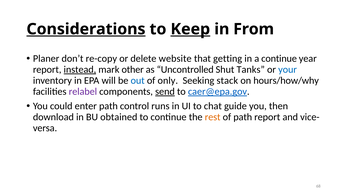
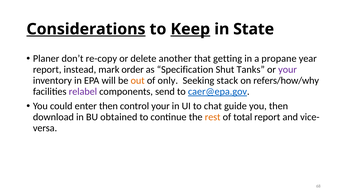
From: From -> State (254, 29)
website: website -> another (175, 59)
a continue: continue -> propane (279, 59)
instead underline: present -> none (80, 70)
other: other -> order (133, 70)
Uncontrolled: Uncontrolled -> Specification (185, 70)
your colour: blue -> purple (288, 70)
out colour: blue -> orange (138, 81)
hours/how/why: hours/how/why -> refers/how/why (286, 81)
send underline: present -> none (165, 92)
enter path: path -> then (108, 106)
control runs: runs -> your (161, 106)
of path: path -> total (243, 117)
